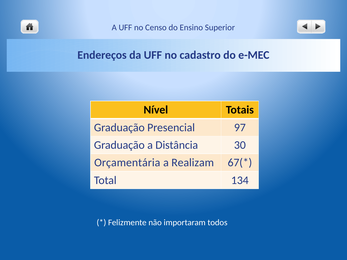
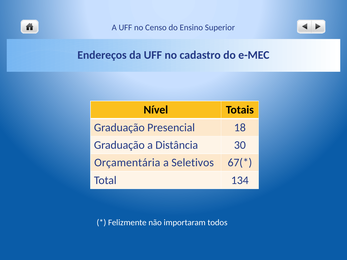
97: 97 -> 18 (240, 128)
Realizam: Realizam -> Seletivos (193, 163)
